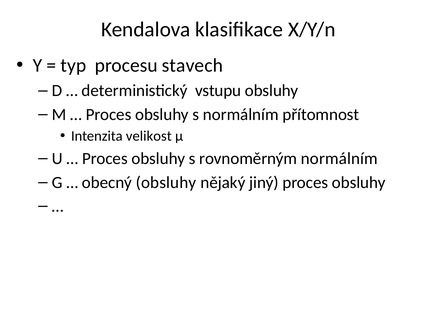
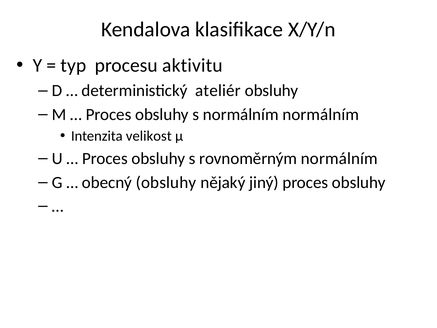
stavech: stavech -> aktivitu (192, 66)
vstupu: vstupu -> ateliér (218, 91)
normálním přítomnost: přítomnost -> normálním (321, 114)
